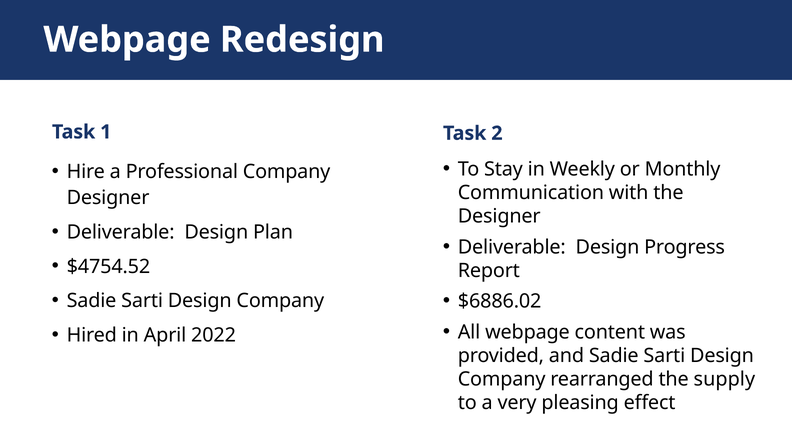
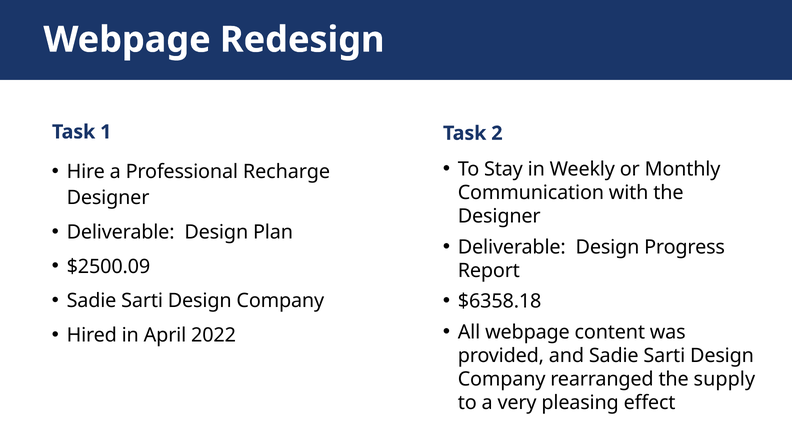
Professional Company: Company -> Recharge (287, 172)
$4754.52: $4754.52 -> $2500.09 (108, 267)
$6886.02: $6886.02 -> $6358.18 (500, 302)
